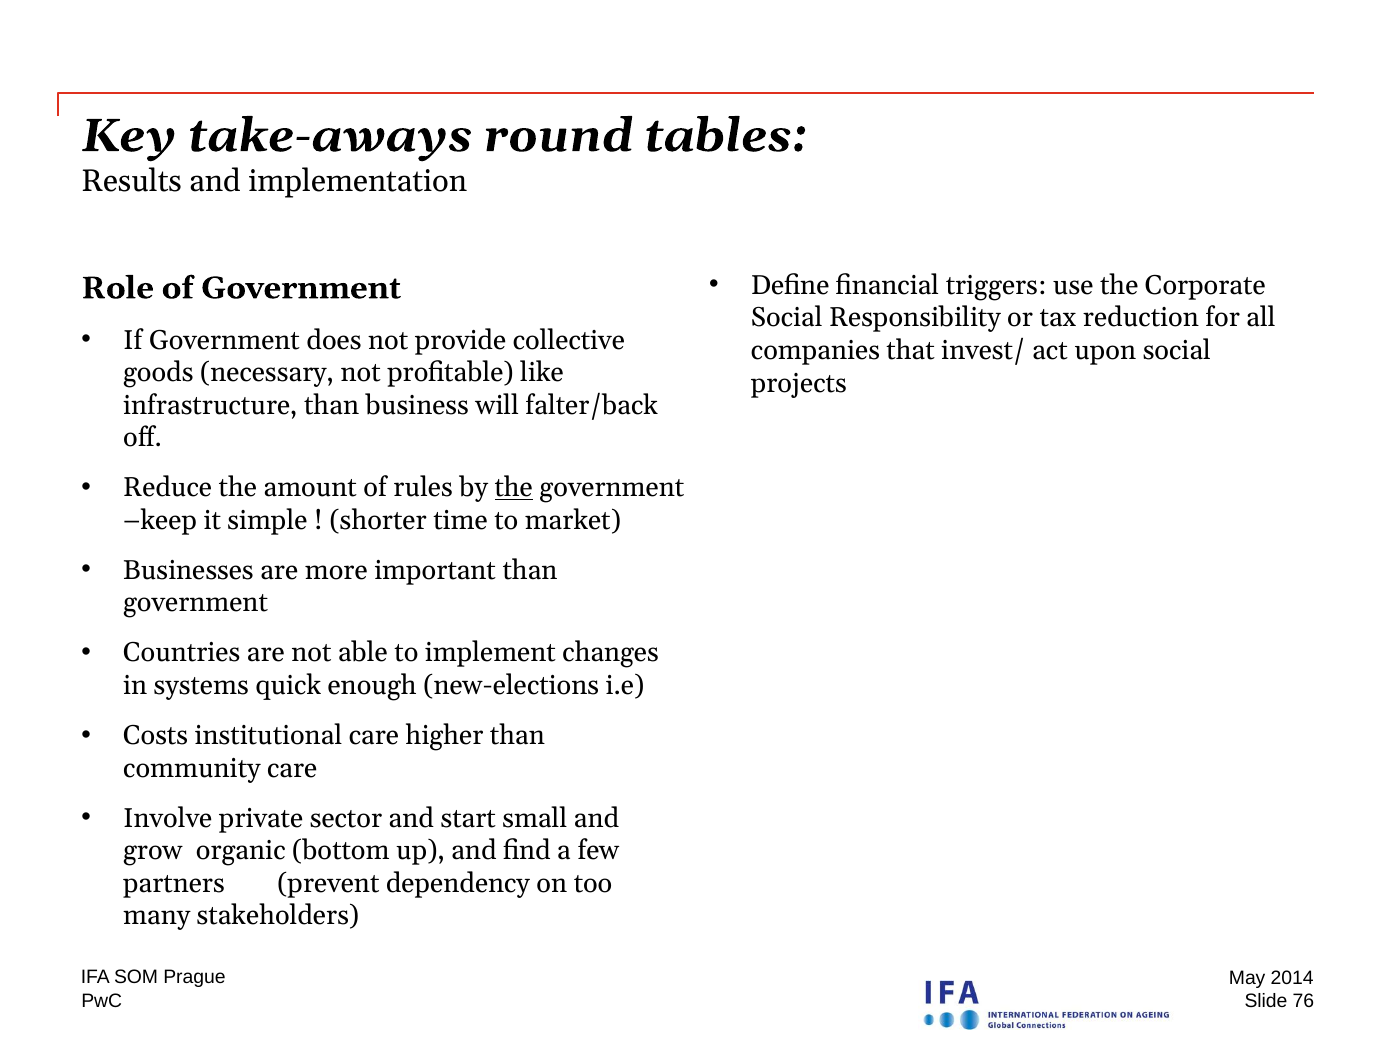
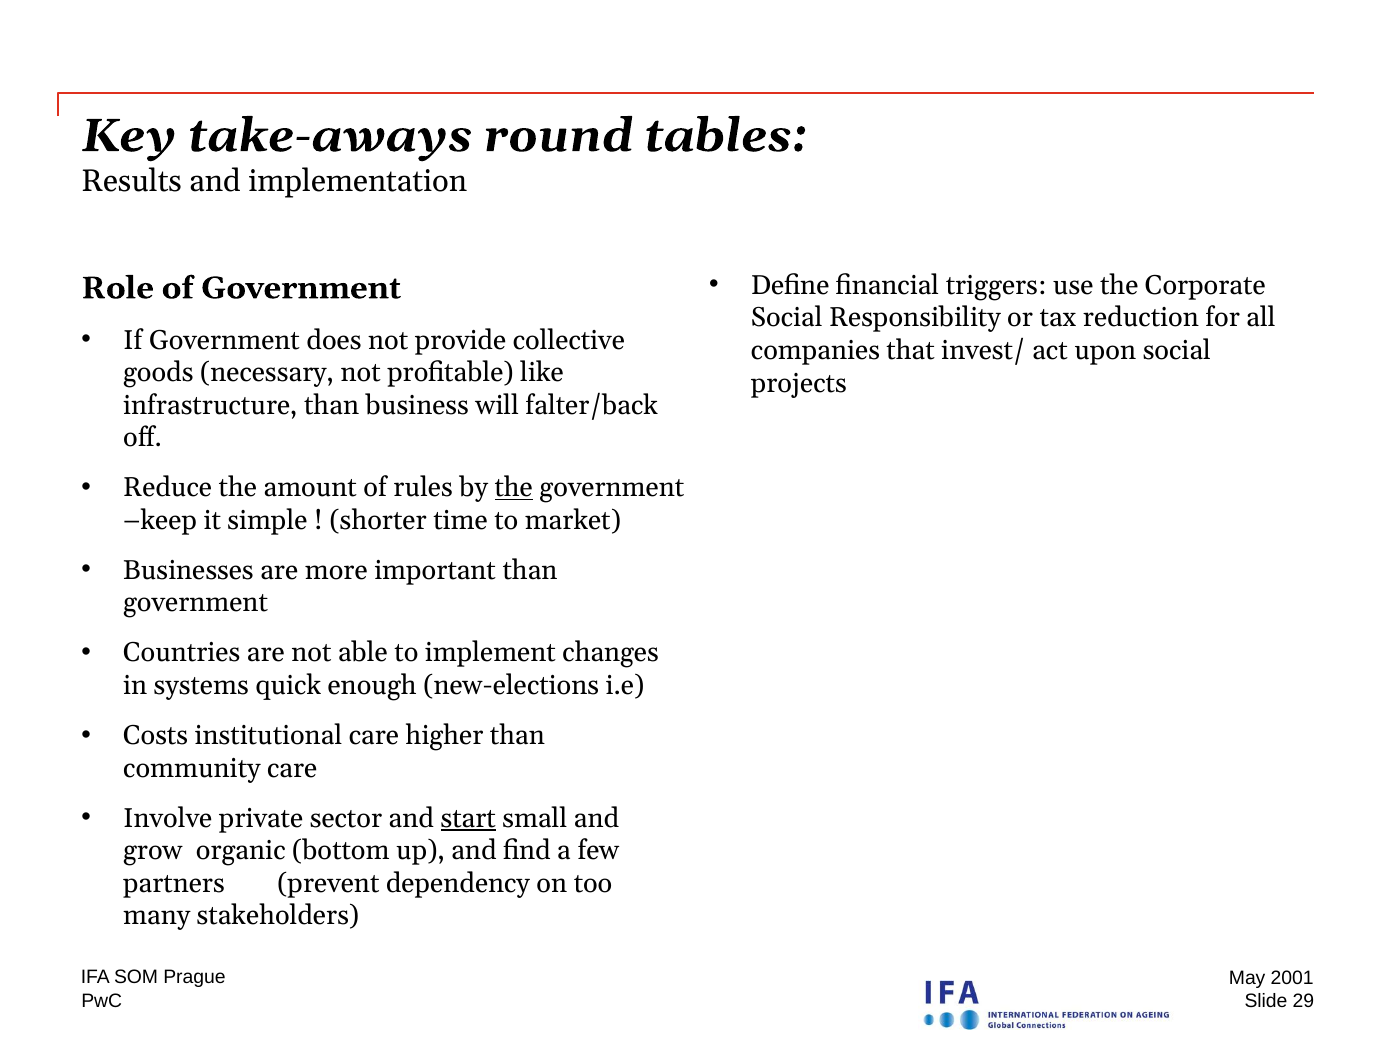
start underline: none -> present (468, 818)
2014: 2014 -> 2001 (1292, 978)
76: 76 -> 29 (1304, 1001)
